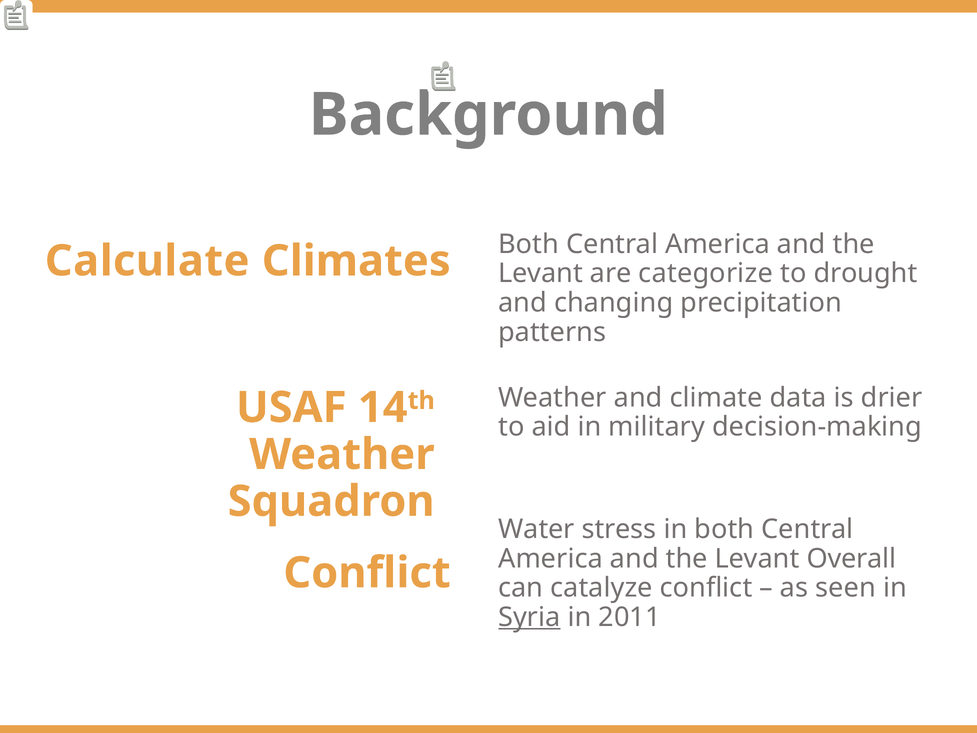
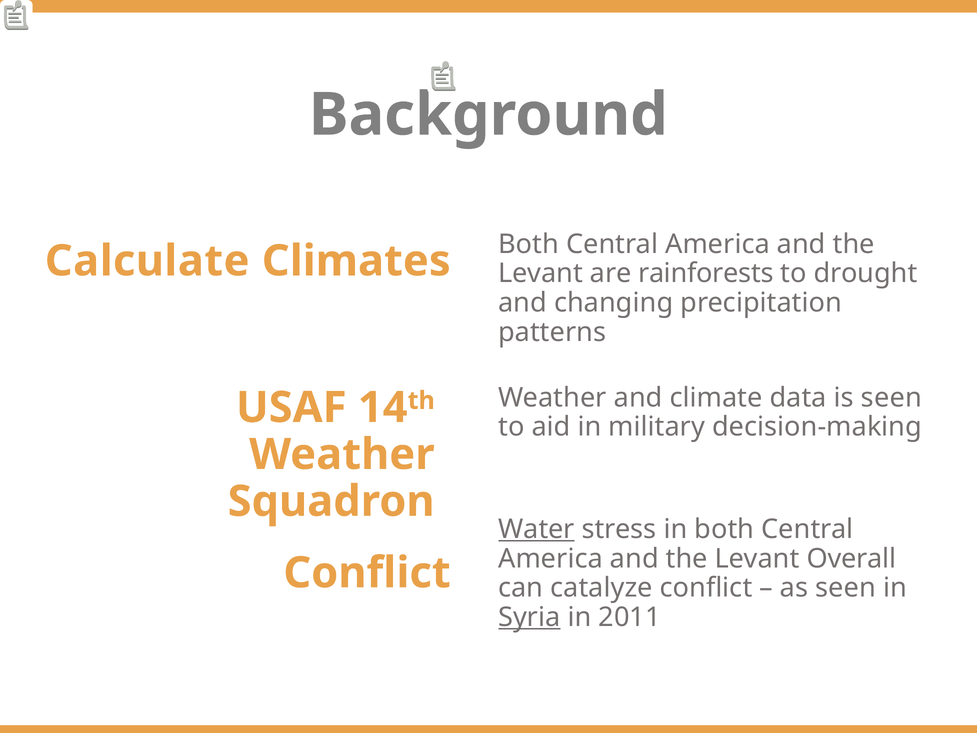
categorize: categorize -> rainforests (706, 273)
is drier: drier -> seen (892, 397)
Water underline: none -> present (536, 529)
